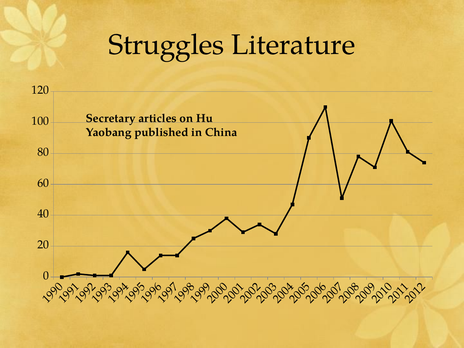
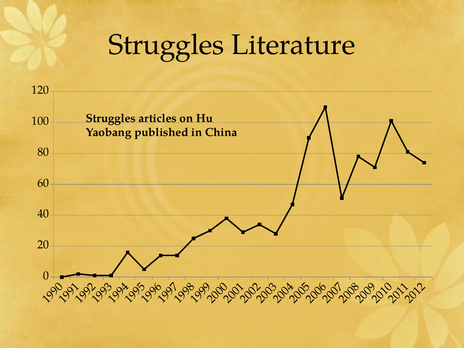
Secretary: Secretary -> Struggles (111, 118)
